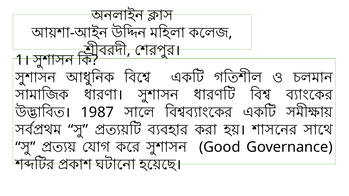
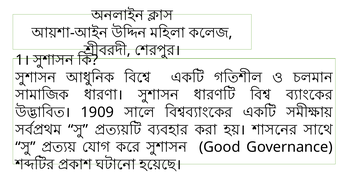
1987: 1987 -> 1909 (97, 113)
